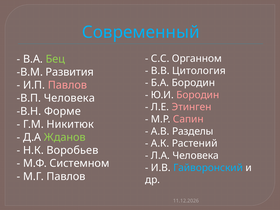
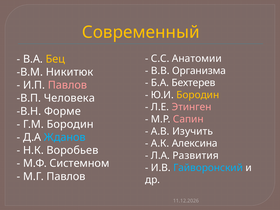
Современный colour: light blue -> yellow (141, 32)
Органном: Органном -> Анатомии (197, 59)
Бец colour: light green -> yellow (55, 59)
Цитология: Цитология -> Организма (199, 71)
Развития: Развития -> Никитюк (70, 72)
Б.А Бородин: Бородин -> Бехтерев (194, 83)
Бородин colour: pink -> yellow (198, 95)
Г.М Никитюк: Никитюк -> Бородин (70, 124)
Разделы: Разделы -> Изучить (193, 131)
Жданов colour: light green -> light blue (65, 137)
Растений: Растений -> Алексина (195, 143)
Л.А Человека: Человека -> Развития (196, 156)
